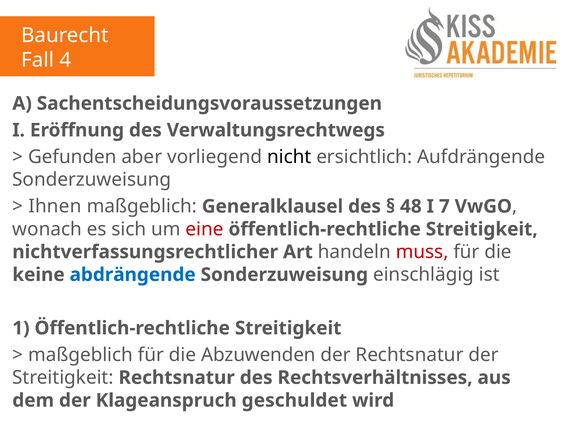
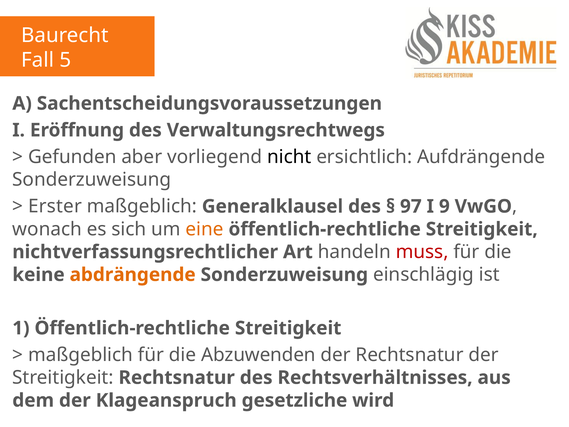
4: 4 -> 5 (65, 60)
Ihnen: Ihnen -> Erster (55, 206)
48: 48 -> 97 (411, 206)
7: 7 -> 9 (444, 206)
eine colour: red -> orange (205, 229)
abdrängende colour: blue -> orange (133, 275)
geschuldet: geschuldet -> gesetzliche (294, 400)
